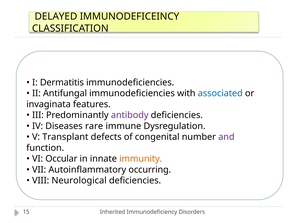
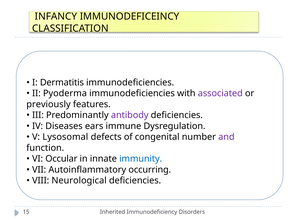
DELAYED: DELAYED -> INFANCY (56, 16)
Antifungal: Antifungal -> Pyoderma (65, 93)
associated colour: blue -> purple (220, 93)
invaginata: invaginata -> previously (49, 104)
rare: rare -> ears (94, 126)
Transplant: Transplant -> Lysosomal (65, 137)
immunity colour: orange -> blue (141, 159)
